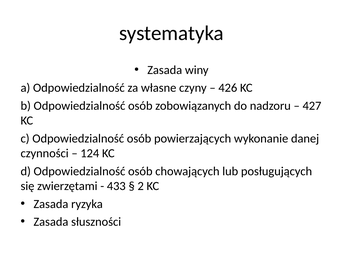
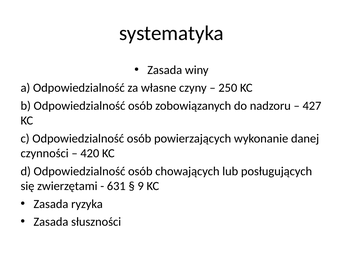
426: 426 -> 250 (228, 88)
124: 124 -> 420 (90, 153)
433: 433 -> 631 (116, 186)
2: 2 -> 9 (141, 186)
